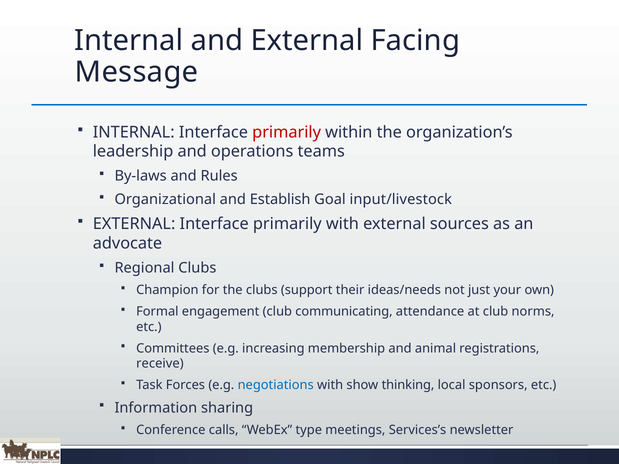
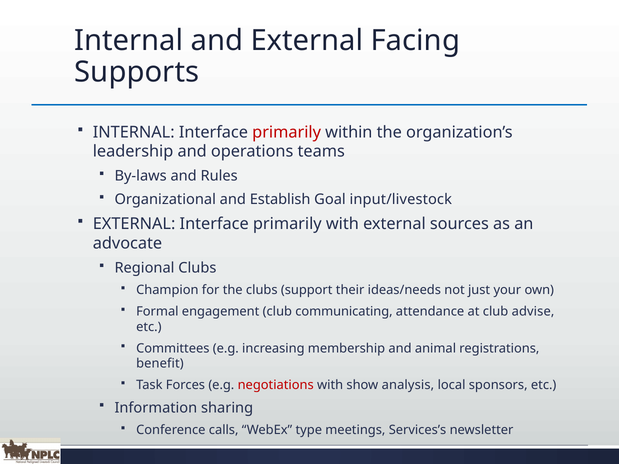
Message: Message -> Supports (137, 72)
norms: norms -> advise (533, 312)
receive: receive -> benefit (160, 364)
negotiations colour: blue -> red (276, 385)
thinking: thinking -> analysis (408, 385)
